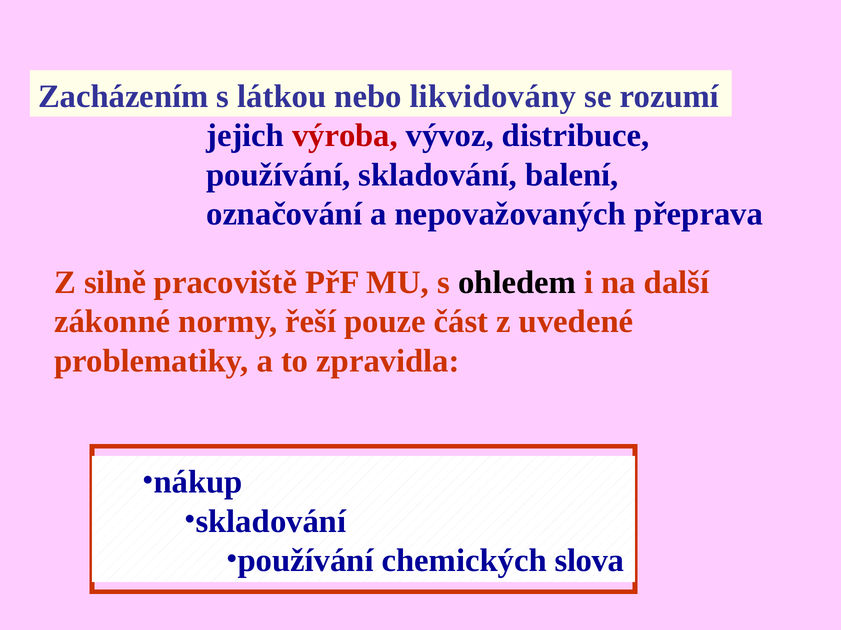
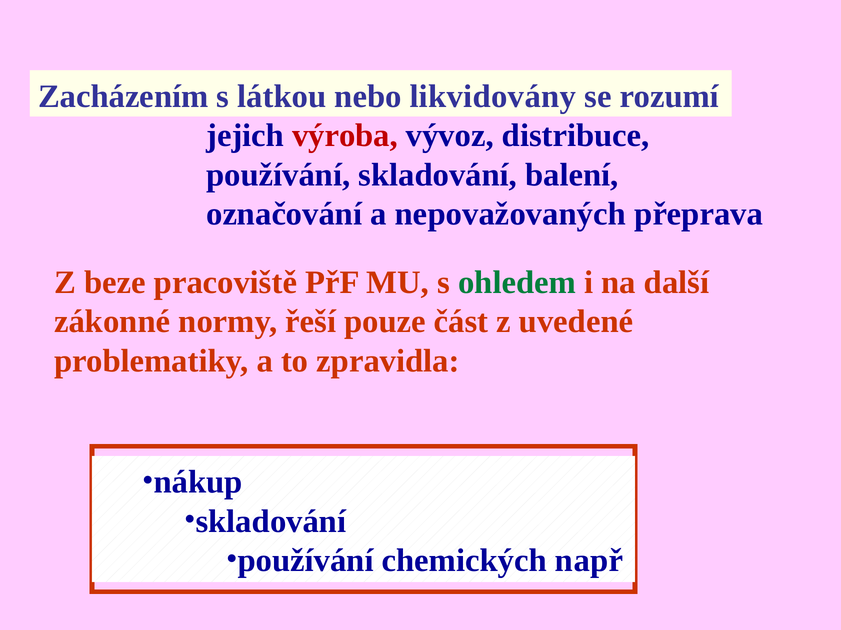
silně: silně -> beze (115, 283)
ohledem colour: black -> green (517, 283)
slova: slova -> např (589, 561)
